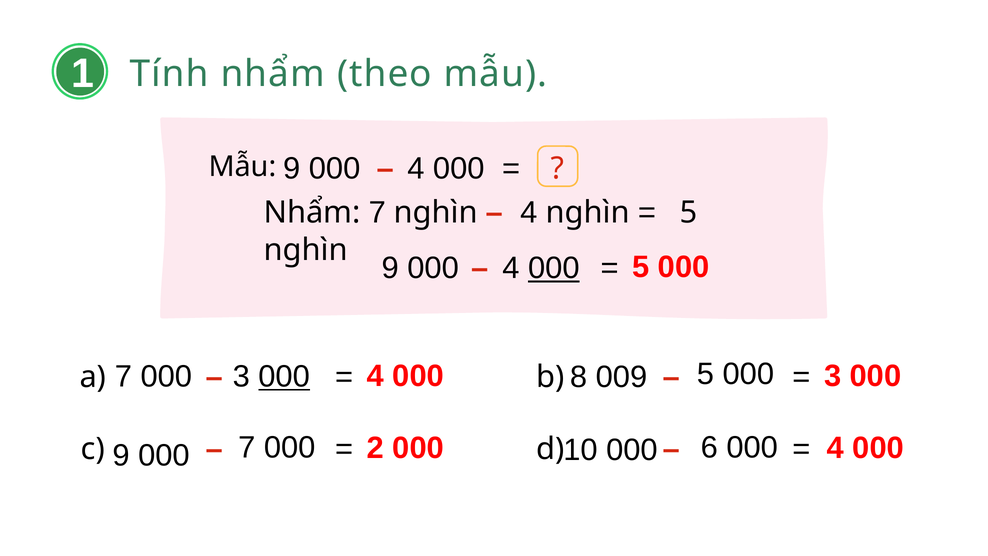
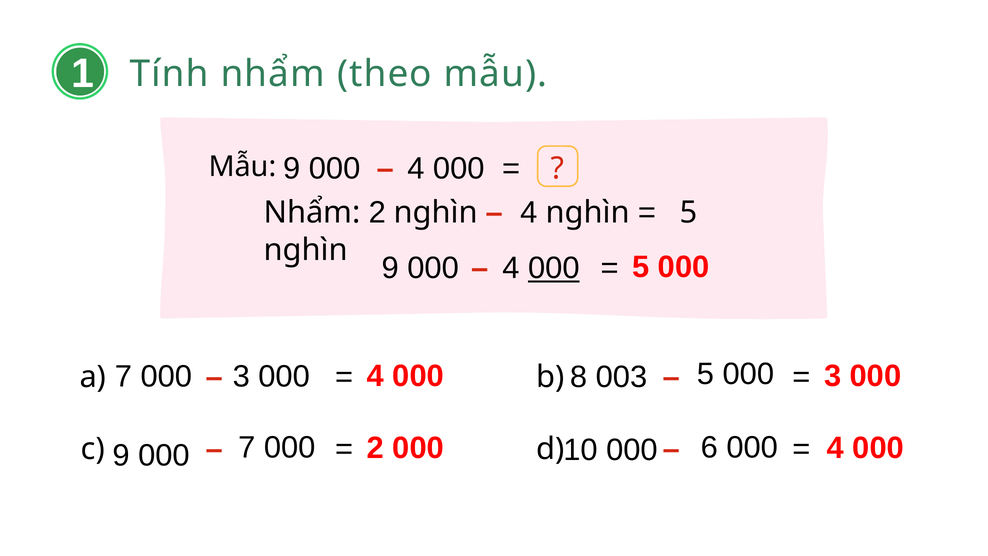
Nhẩm 7: 7 -> 2 (377, 213)
000 underline: present -> none (284, 376)
009: 009 -> 003 (621, 377)
